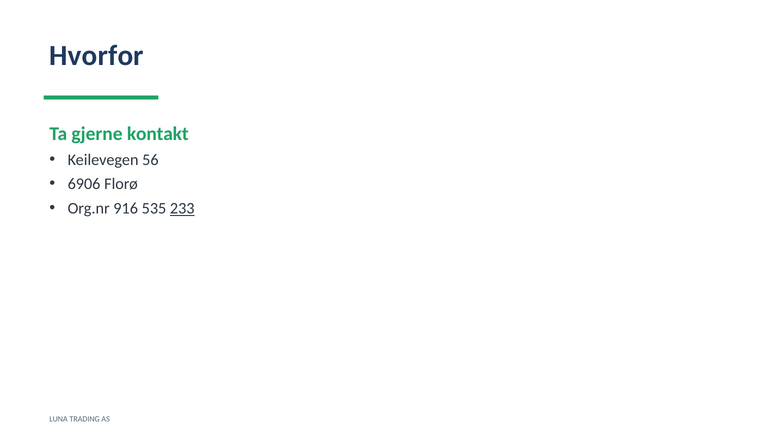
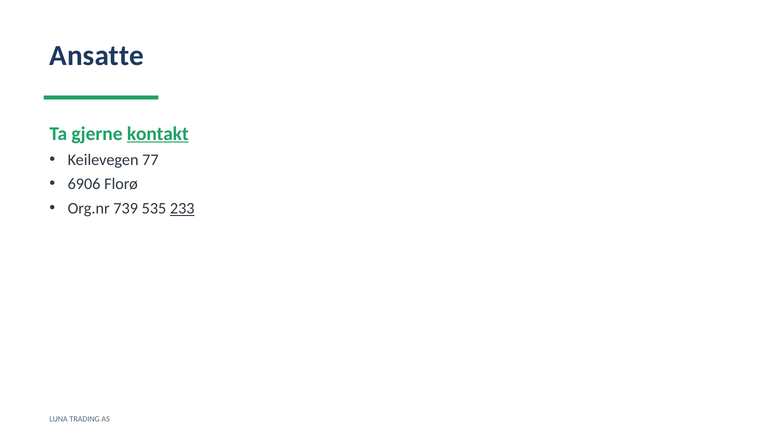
Hvorfor: Hvorfor -> Ansatte (97, 55)
kontakt underline: none -> present (158, 134)
56: 56 -> 77 (150, 160)
916: 916 -> 739 (126, 208)
